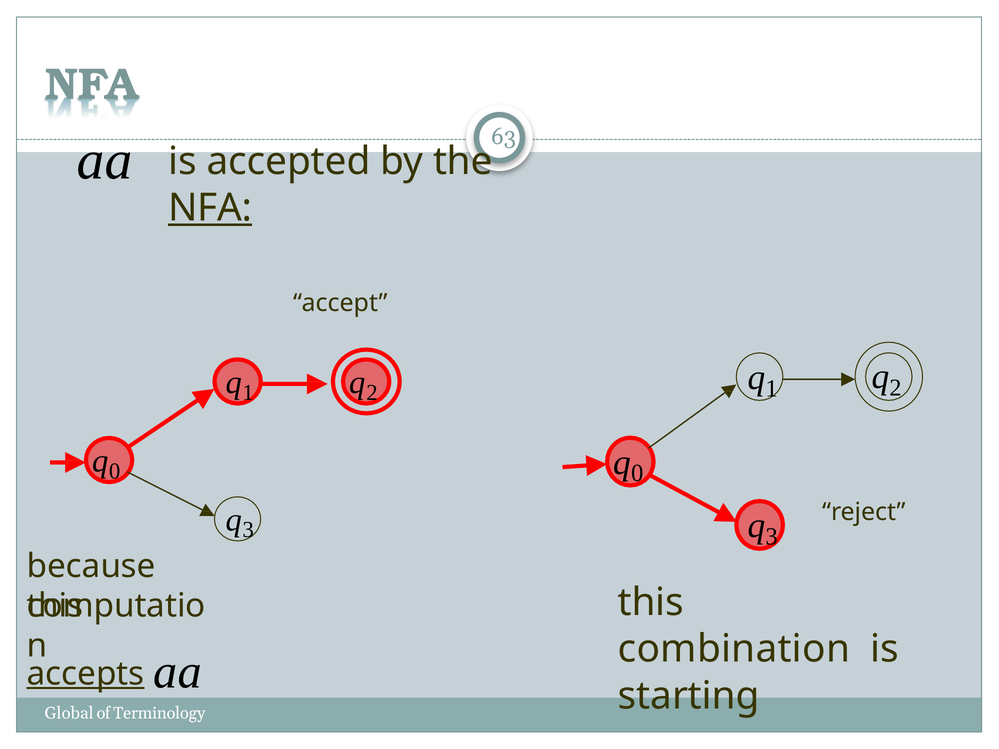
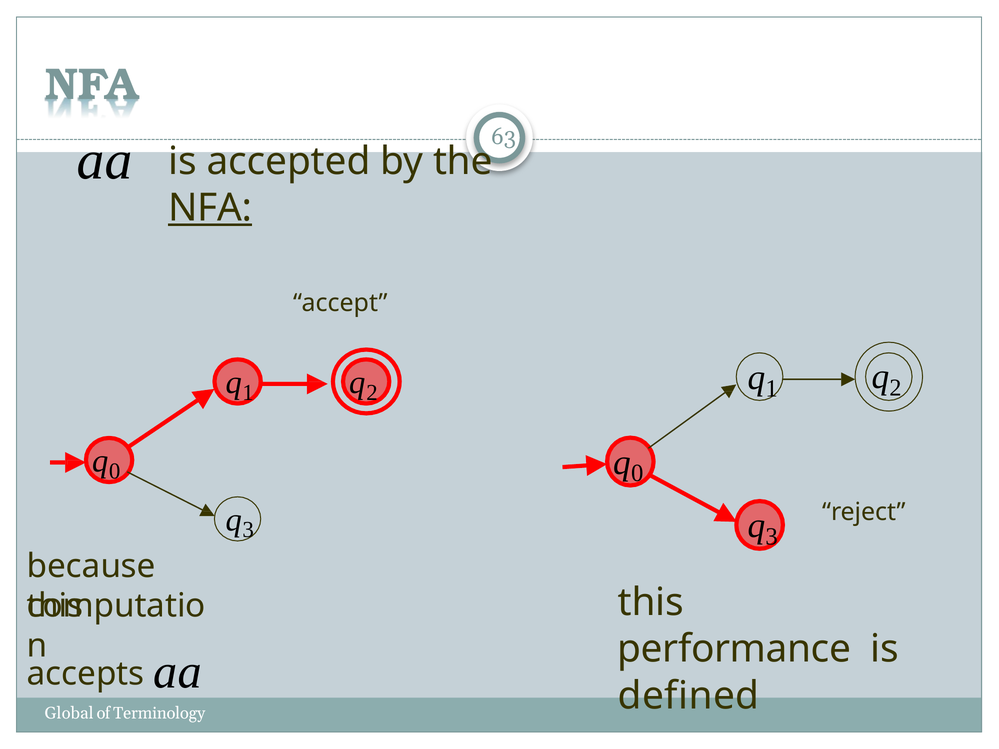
combination: combination -> performance (734, 649)
accepts underline: present -> none (86, 674)
starting: starting -> defined (689, 696)
